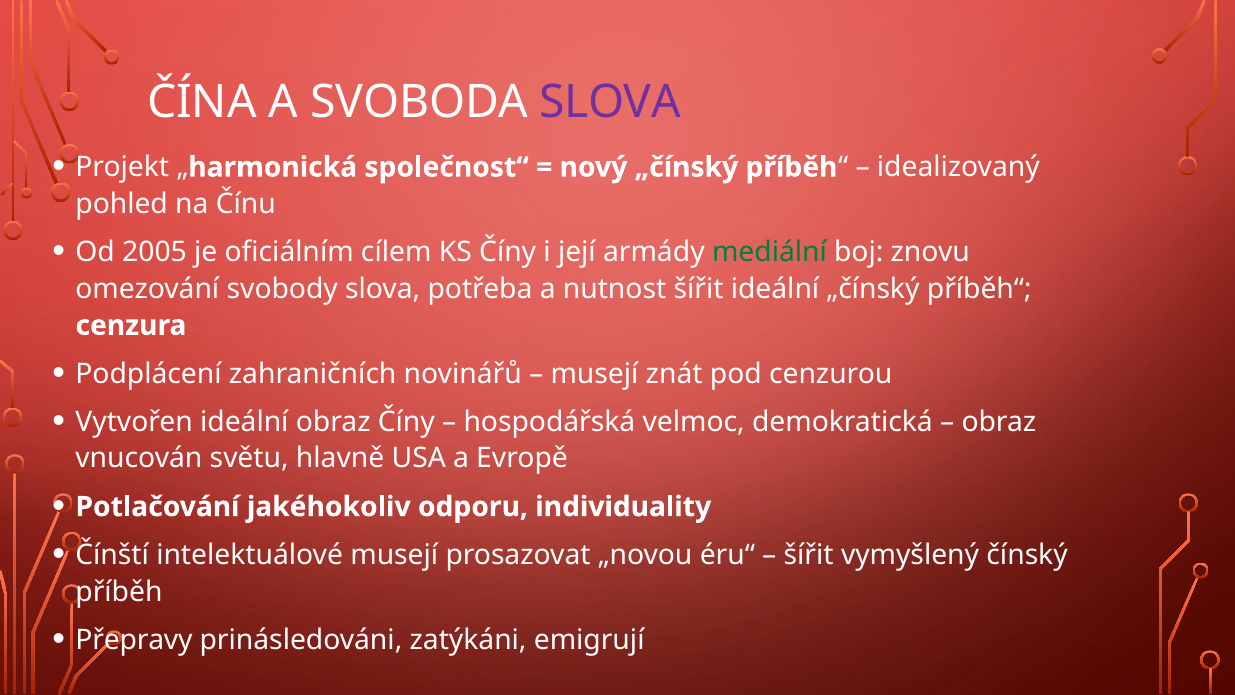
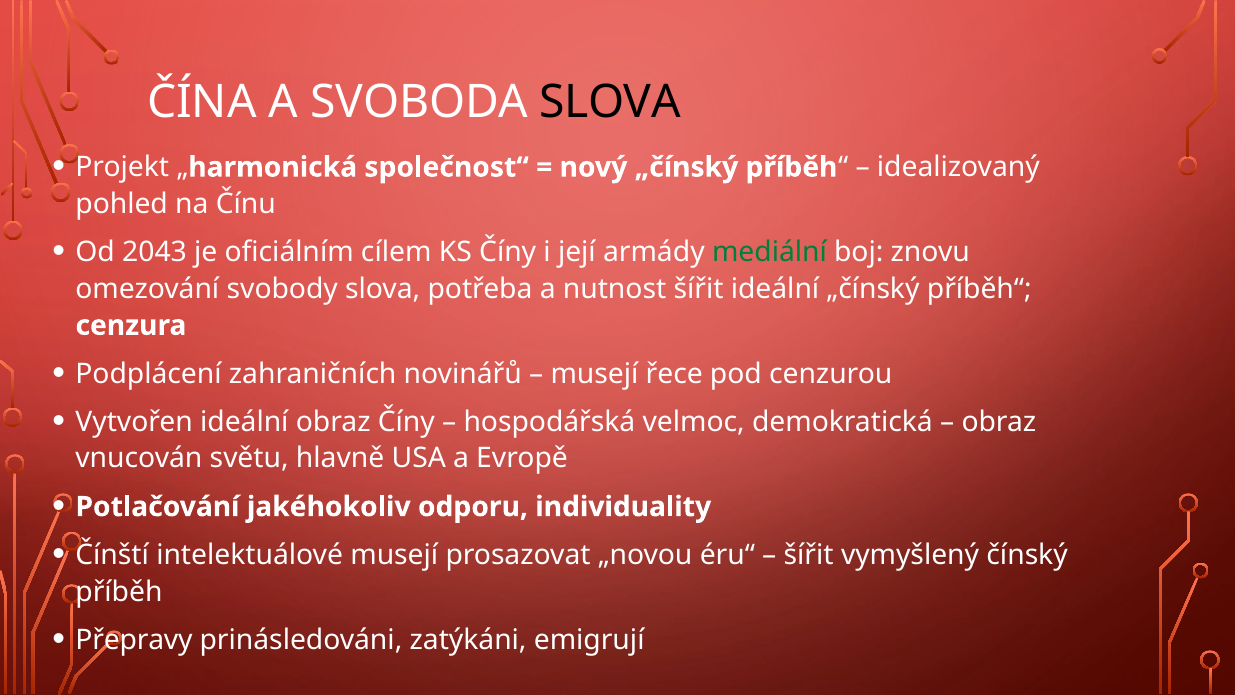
SLOVA colour: purple -> black (610, 102)
2005: 2005 -> 2043 (155, 252)
znát: znát -> řece (674, 374)
